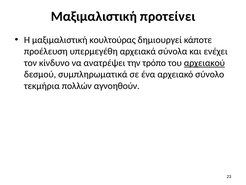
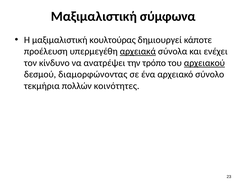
προτείνει: προτείνει -> σύμφωνα (168, 16)
αρχειακά underline: none -> present (138, 51)
συμπληρωματικά: συμπληρωματικά -> διαμορφώνοντας (93, 74)
αγνοηθούν: αγνοηθούν -> κοινότητες (117, 86)
